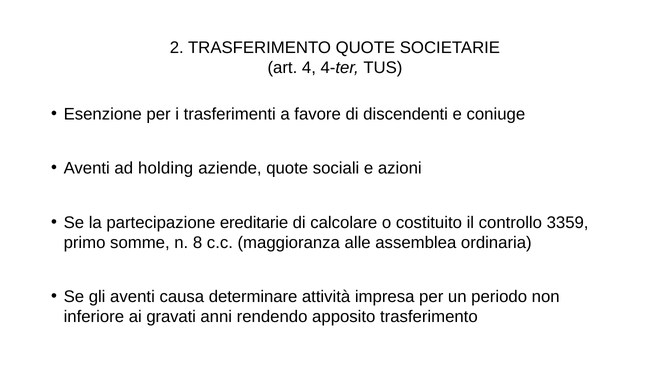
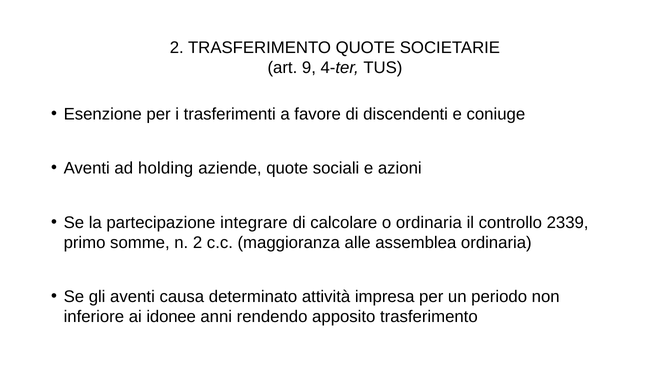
4: 4 -> 9 (309, 68)
ereditarie: ereditarie -> integrare (254, 222)
o costituito: costituito -> ordinaria (429, 222)
3359: 3359 -> 2339 (568, 222)
n 8: 8 -> 2 (198, 242)
determinare: determinare -> determinato (253, 297)
gravati: gravati -> idonee (171, 317)
